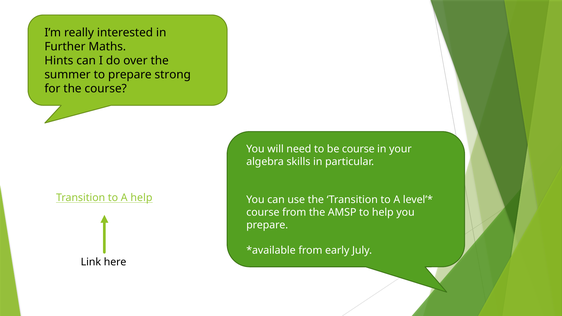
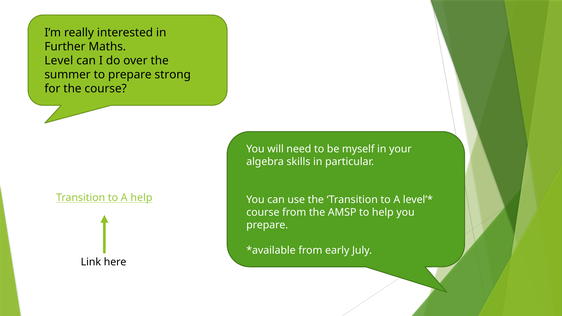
Hints: Hints -> Level (59, 61)
be course: course -> myself (358, 149)
